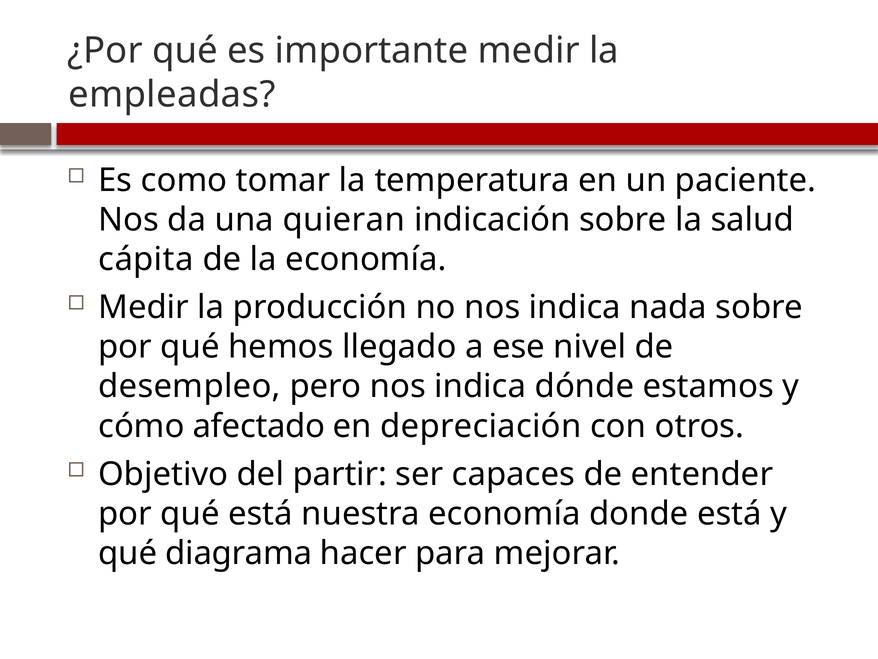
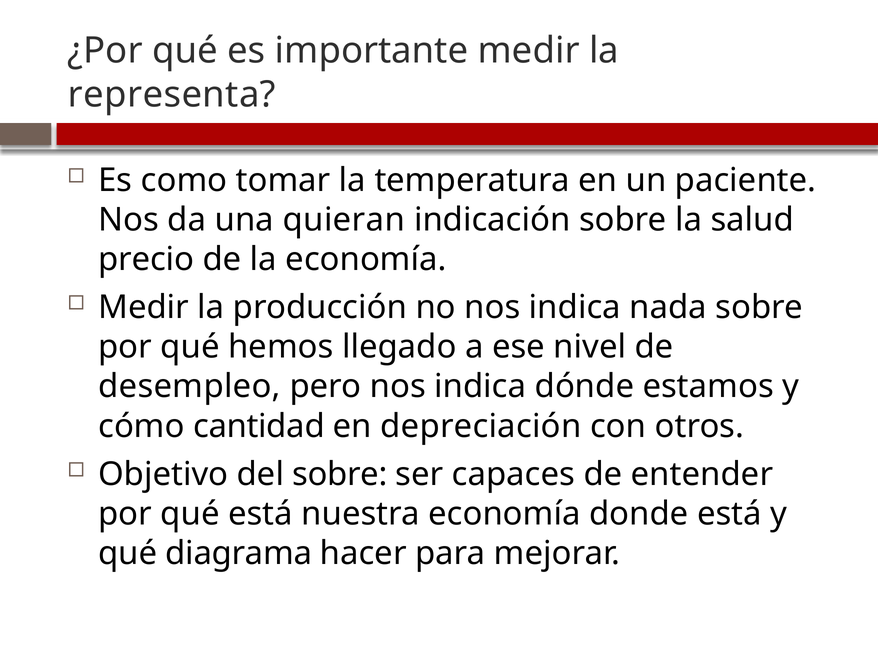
empleadas: empleadas -> representa (172, 95)
cápita: cápita -> precio (146, 259)
afectado: afectado -> cantidad (259, 426)
del partir: partir -> sobre (340, 474)
